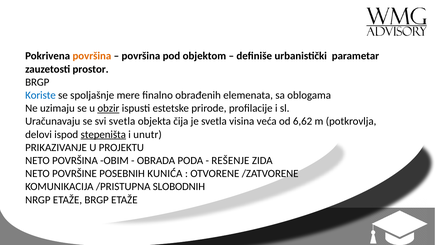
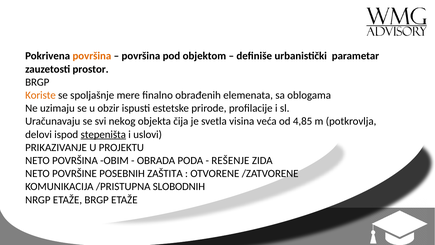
Koriste colour: blue -> orange (40, 95)
obzir underline: present -> none (108, 108)
svi svetla: svetla -> nekog (122, 121)
6,62: 6,62 -> 4,85 (303, 121)
unutr: unutr -> uslovi (148, 134)
KUNIĆA: KUNIĆA -> ZAŠTITA (165, 173)
